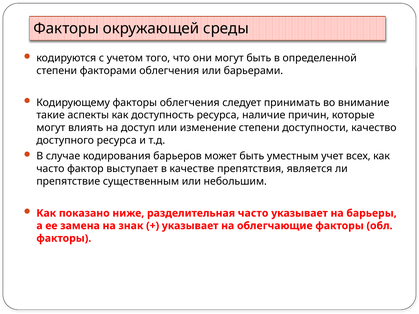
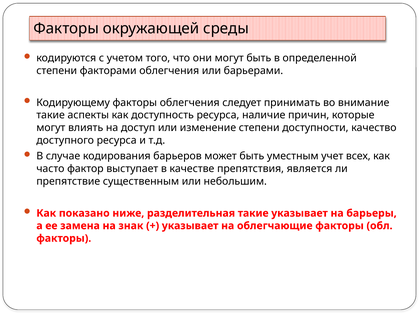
разделительная часто: часто -> такие (253, 213)
